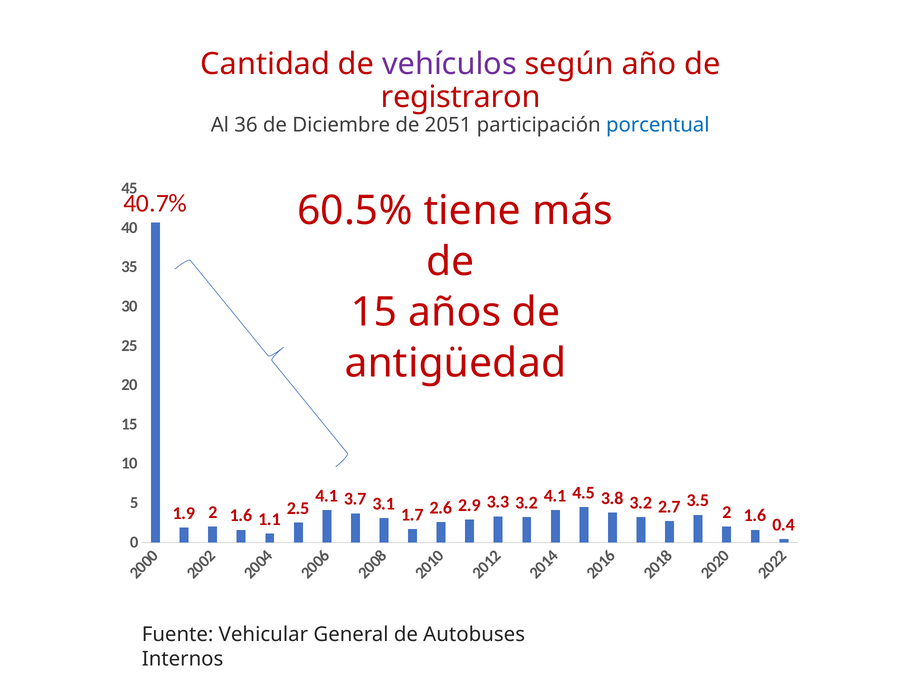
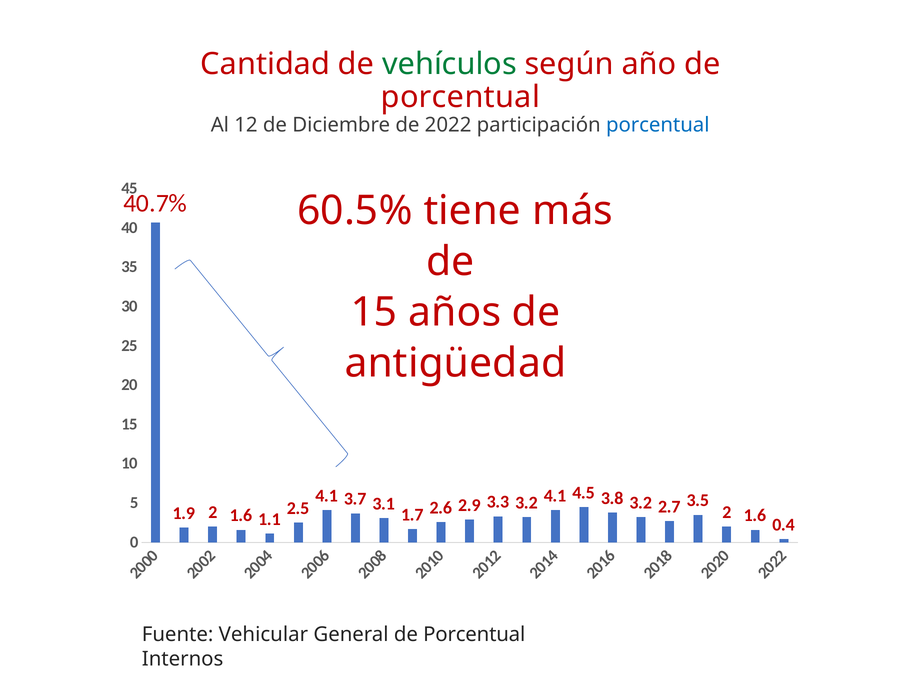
vehículos colour: purple -> green (449, 64)
registraron: registraron -> porcentual (460, 97)
36: 36 -> 12 (246, 125)
2051: 2051 -> 2022 (448, 125)
General de Autobuses: Autobuses -> Porcentual (474, 634)
